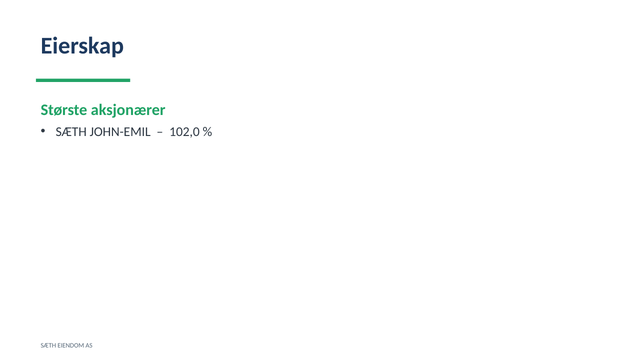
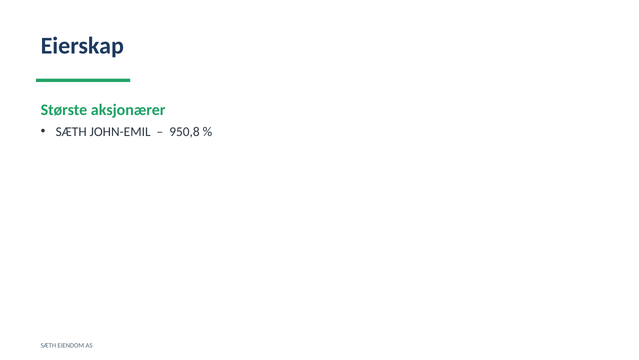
102,0: 102,0 -> 950,8 (184, 131)
